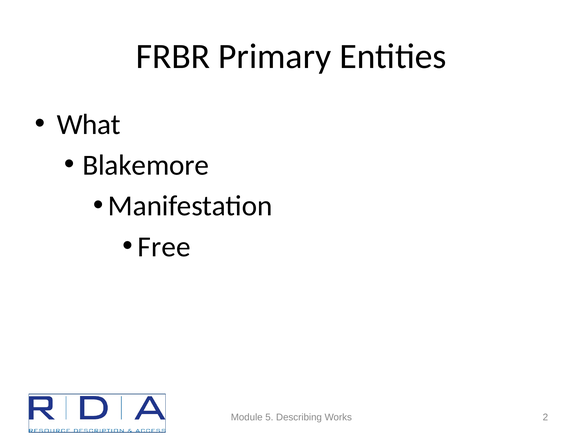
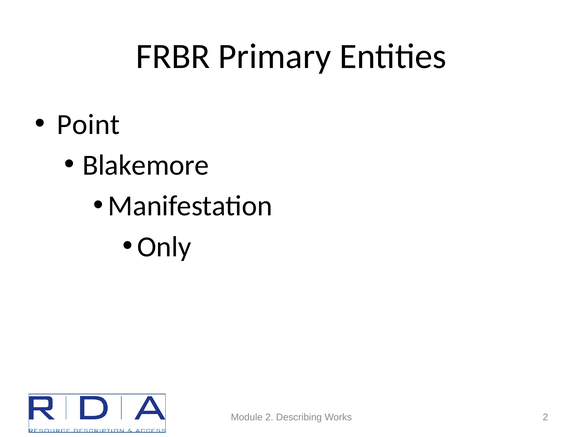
What: What -> Point (88, 124)
Free: Free -> Only (164, 247)
Module 5: 5 -> 2 (269, 418)
